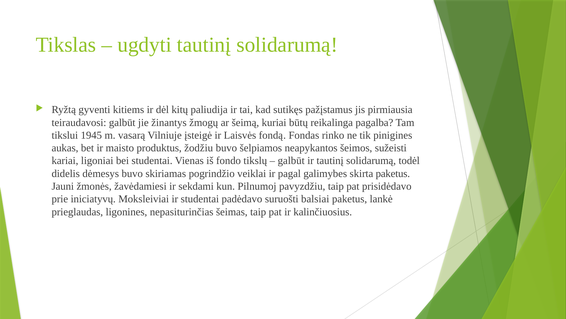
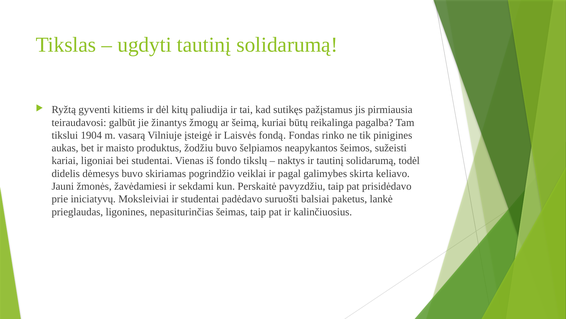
1945: 1945 -> 1904 (91, 135)
galbūt: galbūt -> naktys (291, 160)
skirta paketus: paketus -> keliavo (393, 173)
Pilnumoj: Pilnumoj -> Perskaitė (257, 186)
